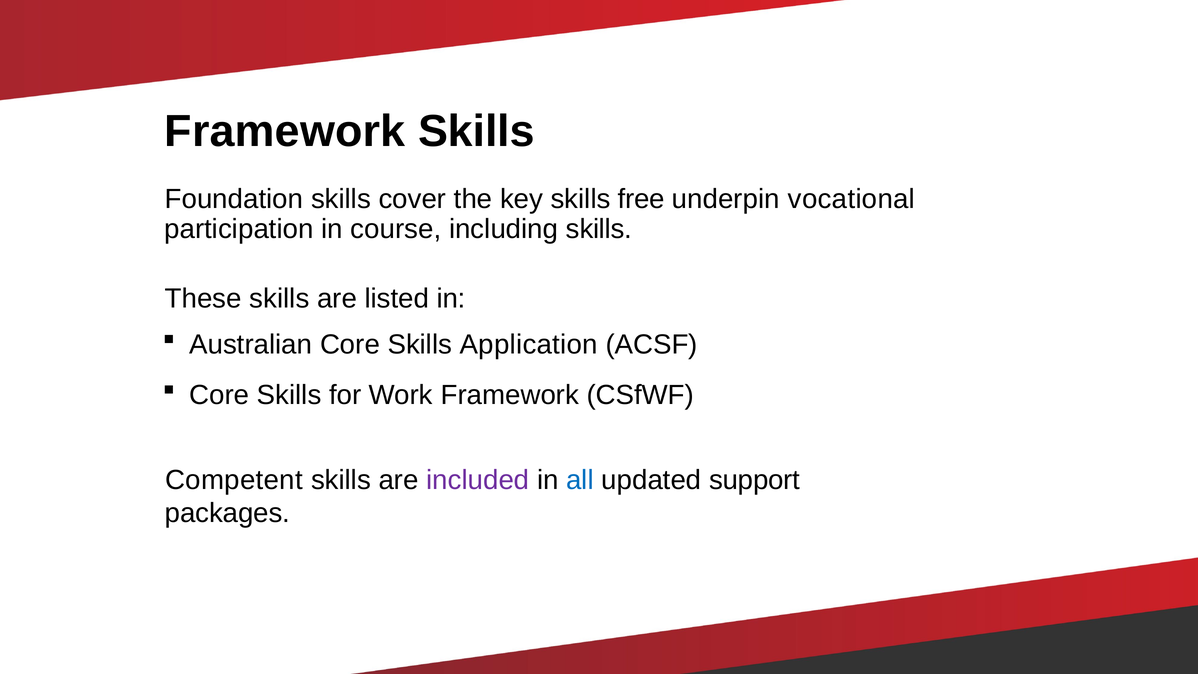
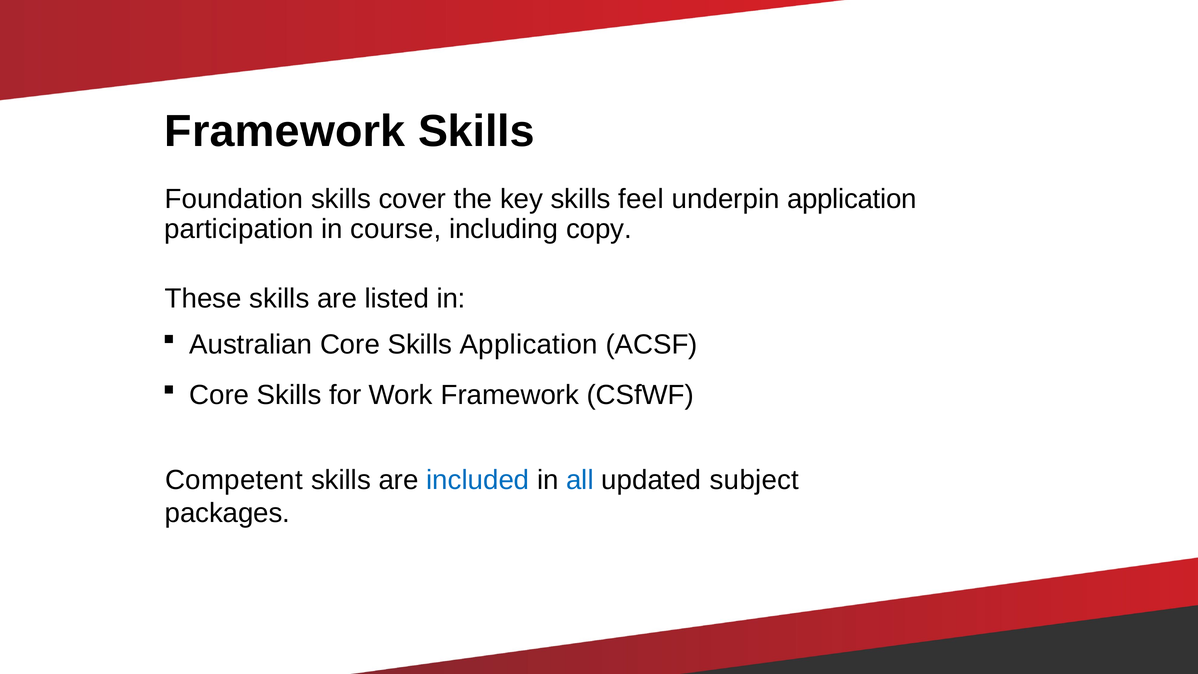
free: free -> feel (641, 199)
underpin vocational: vocational -> application (852, 199)
including skills: skills -> copy (599, 229)
included colour: purple -> blue (478, 480)
support: support -> subject (754, 480)
